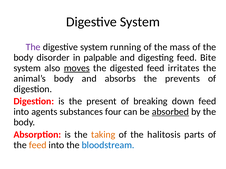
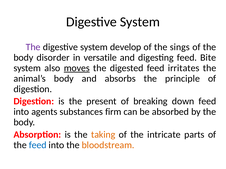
running: running -> develop (126, 47)
mass: mass -> sings (180, 47)
palpable: palpable -> versatile (100, 58)
prevents: prevents -> principle (182, 79)
four: four -> firm (113, 112)
absorbed underline: present -> none (170, 112)
halitosis: halitosis -> intricate (164, 135)
feed colour: orange -> blue (38, 145)
bloodstream colour: blue -> orange (108, 145)
